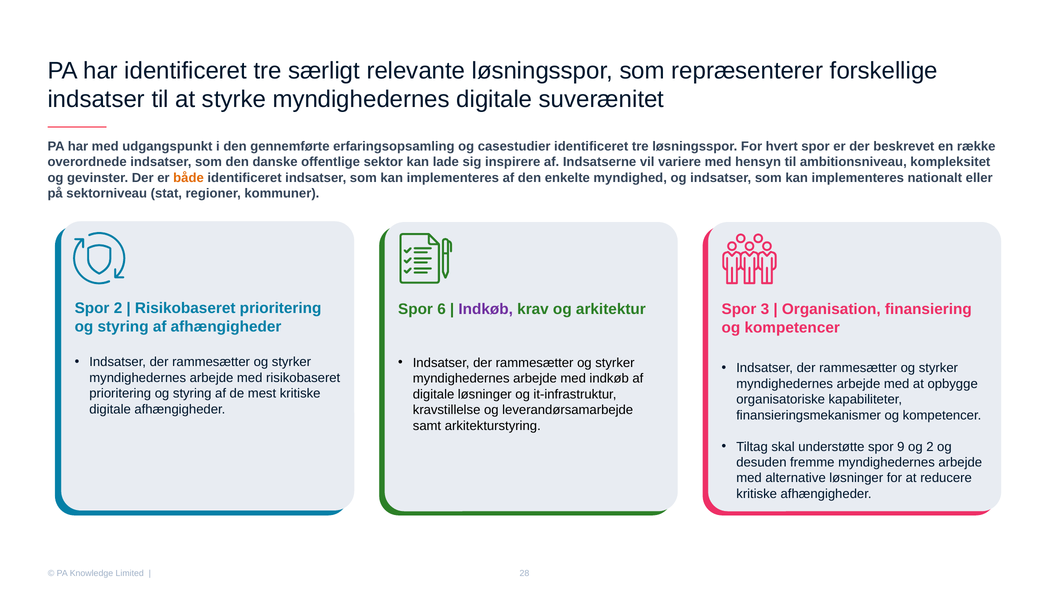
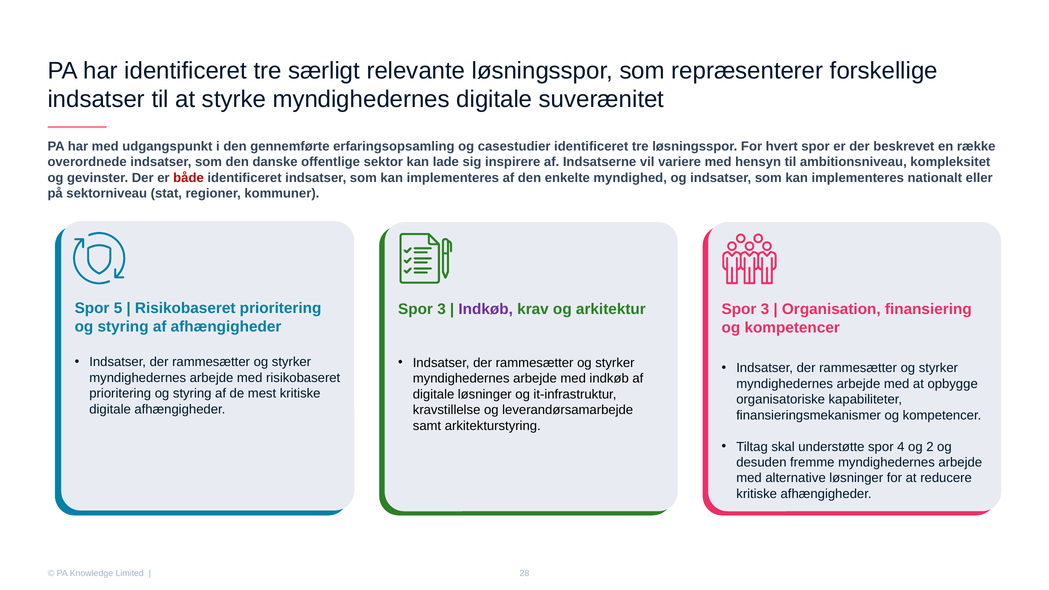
både colour: orange -> red (189, 178)
Spor 2: 2 -> 5 (118, 308)
6: 6 -> 3 (442, 309)
9: 9 -> 4 (901, 447)
